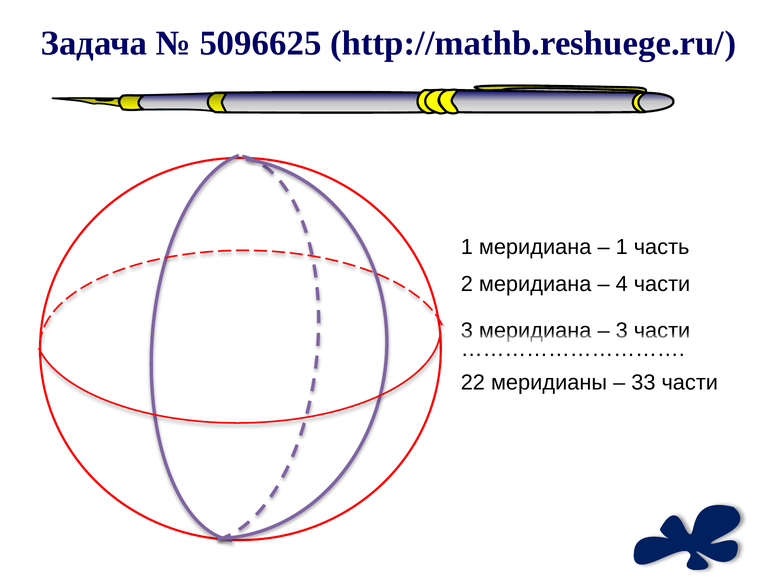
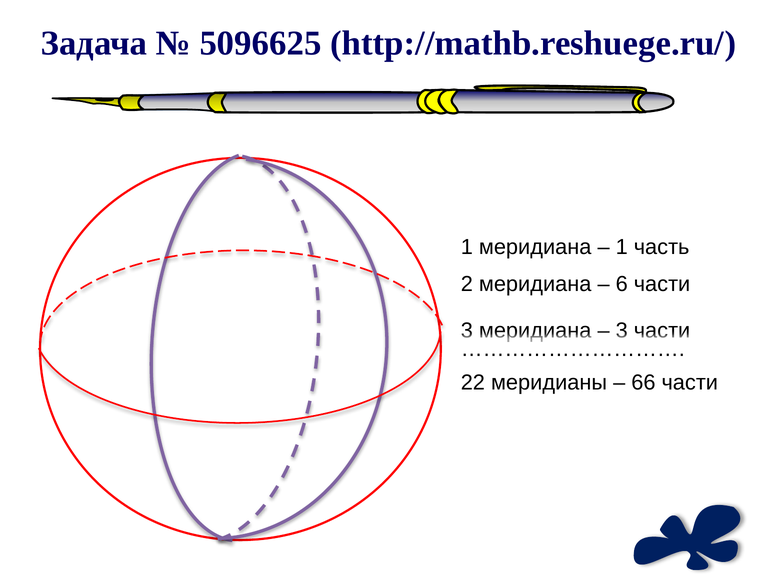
4: 4 -> 6 (622, 284)
33: 33 -> 66 (643, 383)
